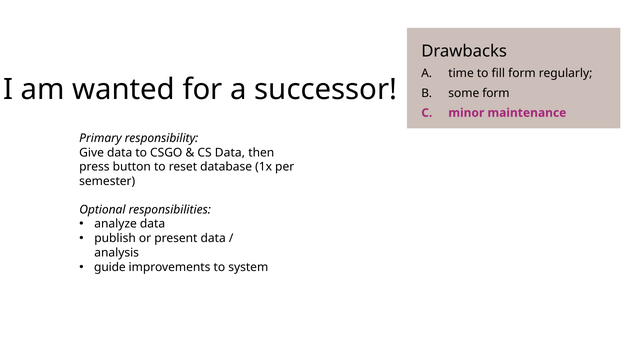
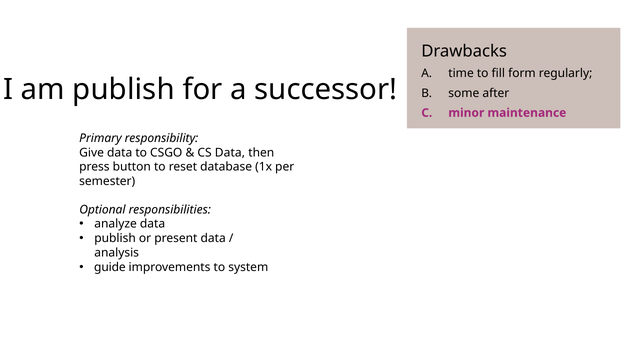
am wanted: wanted -> publish (124, 89)
some form: form -> after (496, 93)
